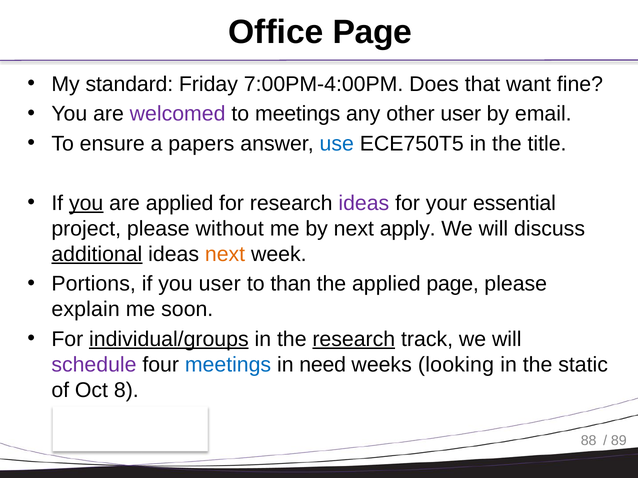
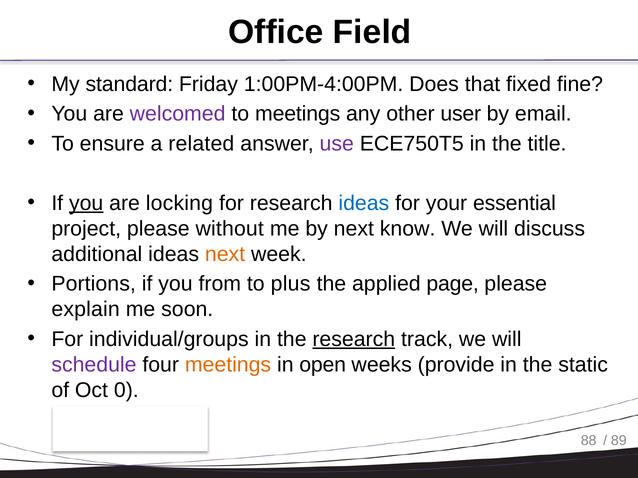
Office Page: Page -> Field (372, 32)
7:00PM-4:00PM: 7:00PM-4:00PM -> 1:00PM-4:00PM (324, 84)
want: want -> fixed (529, 84)
papers: papers -> related (201, 144)
use colour: blue -> purple (337, 144)
are applied: applied -> locking (179, 203)
ideas colour: purple -> blue (364, 203)
apply: apply -> know (408, 229)
additional underline: present -> none (97, 254)
you user: user -> from (220, 284)
than: than -> plus (291, 284)
individual/groups underline: present -> none (169, 339)
meetings colour: blue -> orange (228, 365)
need: need -> open (323, 365)
looking: looking -> provide (456, 365)
8: 8 -> 0 (126, 390)
